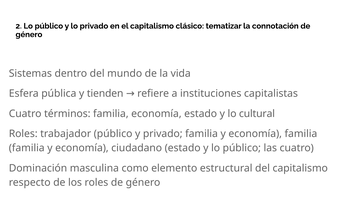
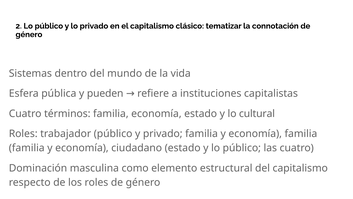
tienden: tienden -> pueden (105, 93)
